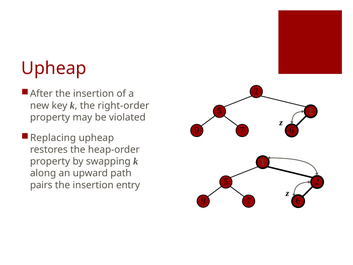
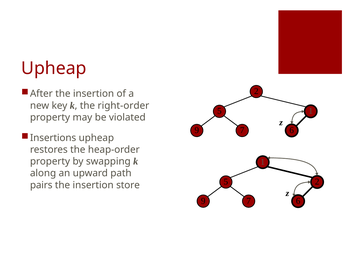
Replacing: Replacing -> Insertions (53, 138)
entry: entry -> store (128, 185)
